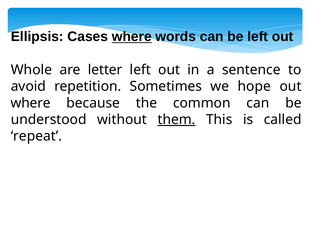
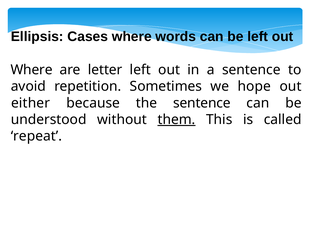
where underline: present -> none (132, 37)
Whole: Whole -> Where (32, 70)
where: where -> either (31, 103)
the common: common -> sentence (202, 103)
